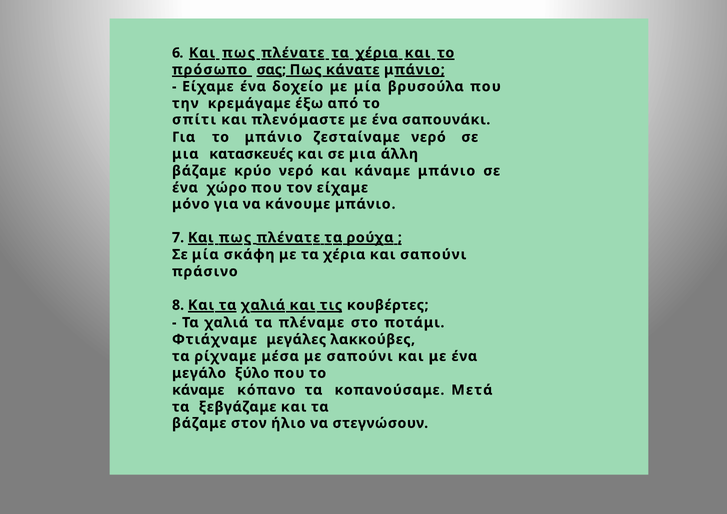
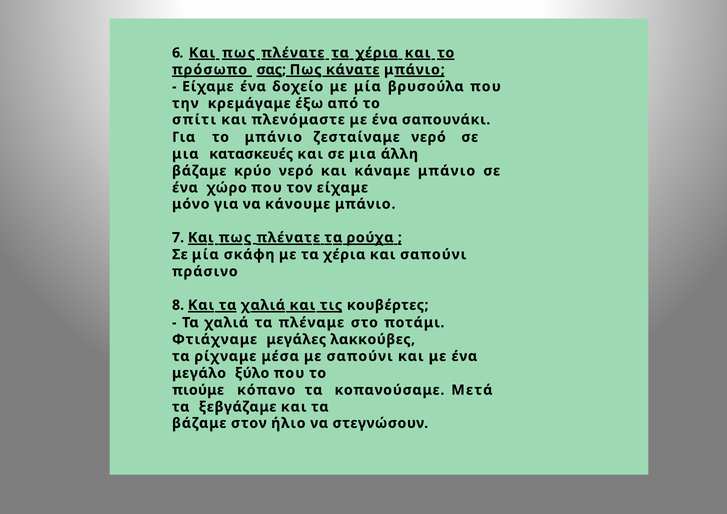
κάναμε: κάναμε -> πιούμε (198, 390)
